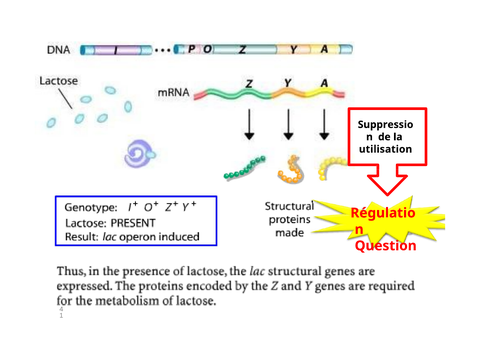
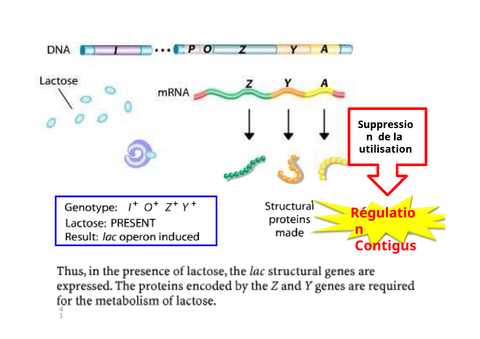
Question: Question -> Contigus (386, 246)
